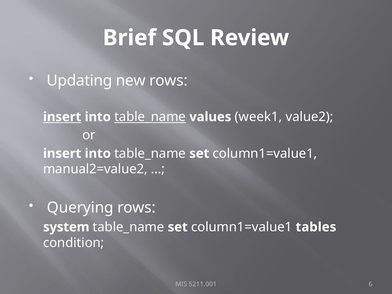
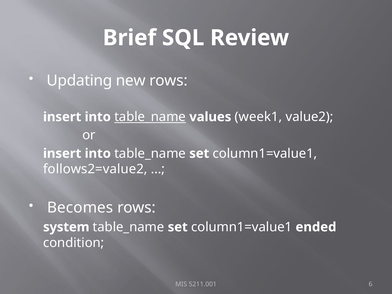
insert underline: present -> none (62, 117)
manual2=value2: manual2=value2 -> follows2=value2 (95, 169)
Querying: Querying -> Becomes (80, 208)
tables: tables -> ended (316, 227)
